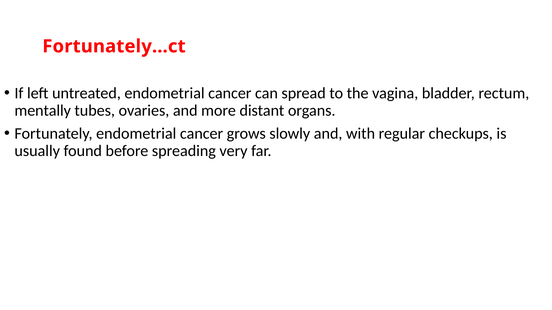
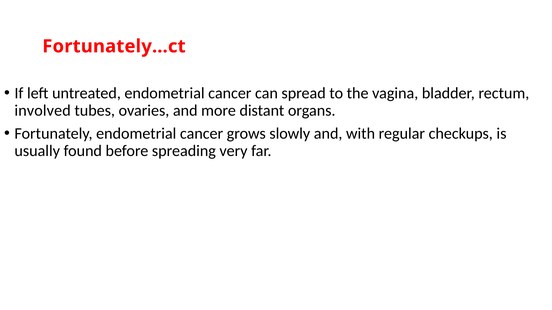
mentally: mentally -> involved (43, 111)
